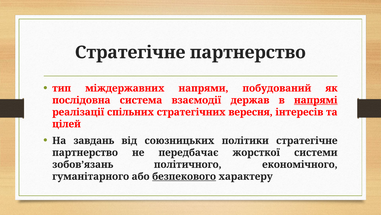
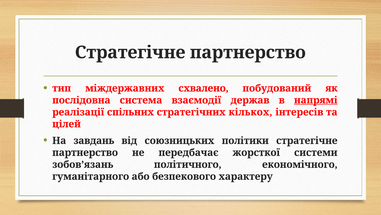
напрями: напрями -> схвалено (204, 88)
вересня: вересня -> кількох (250, 112)
безпекового underline: present -> none (184, 176)
